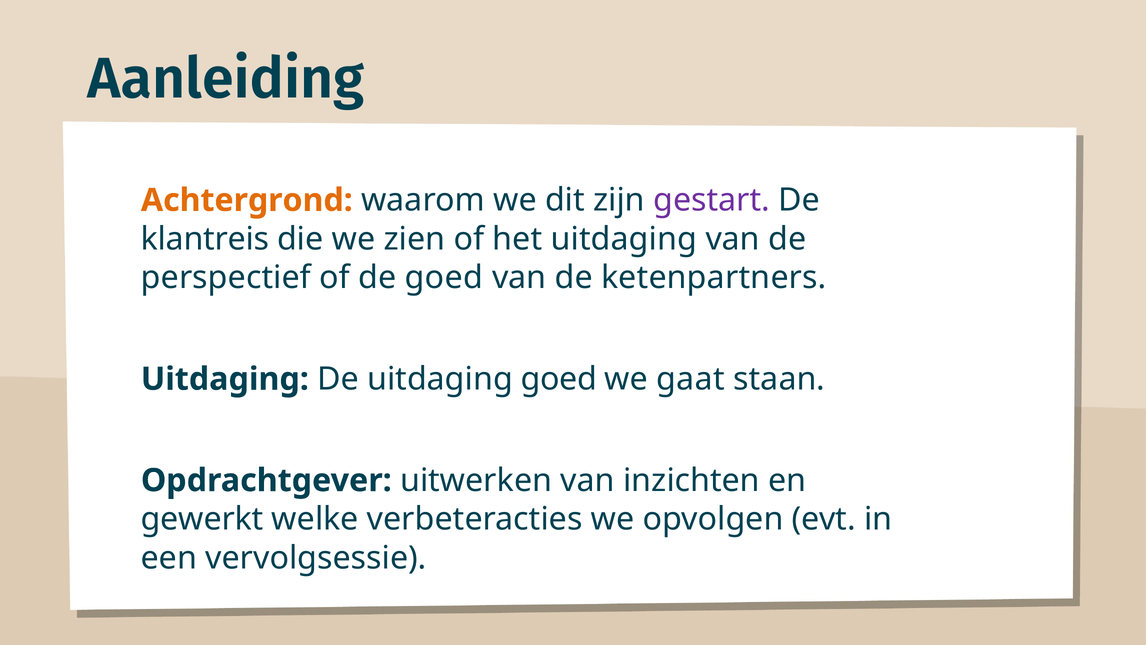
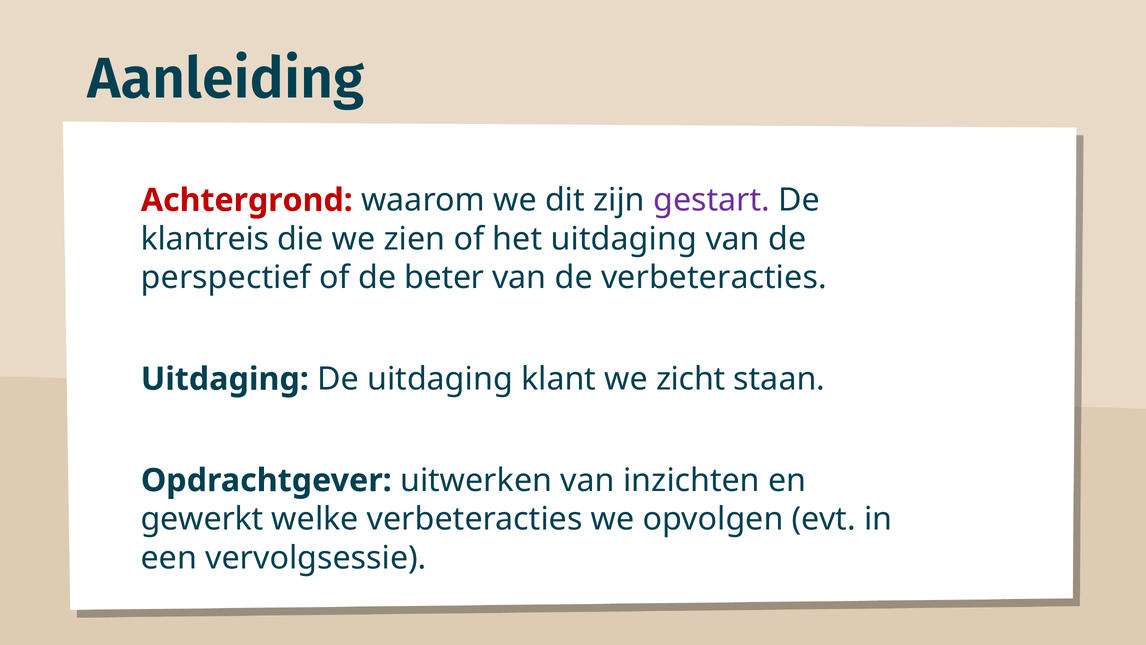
Achtergrond colour: orange -> red (247, 200)
de goed: goed -> beter (444, 278)
de ketenpartners: ketenpartners -> verbeteracties (714, 278)
uitdaging goed: goed -> klant (559, 379)
gaat: gaat -> zicht (691, 379)
